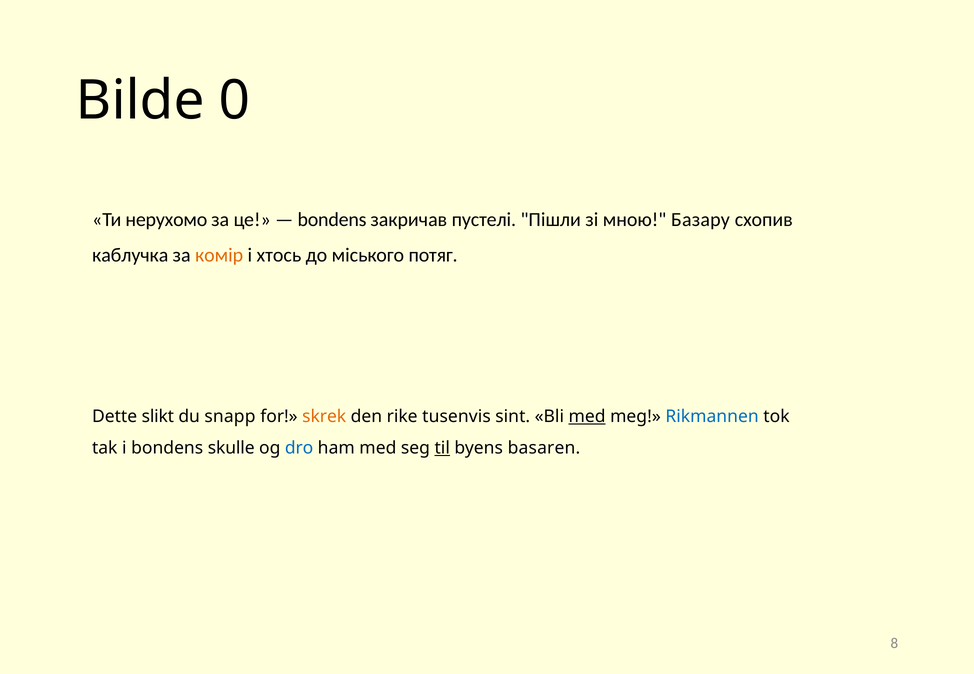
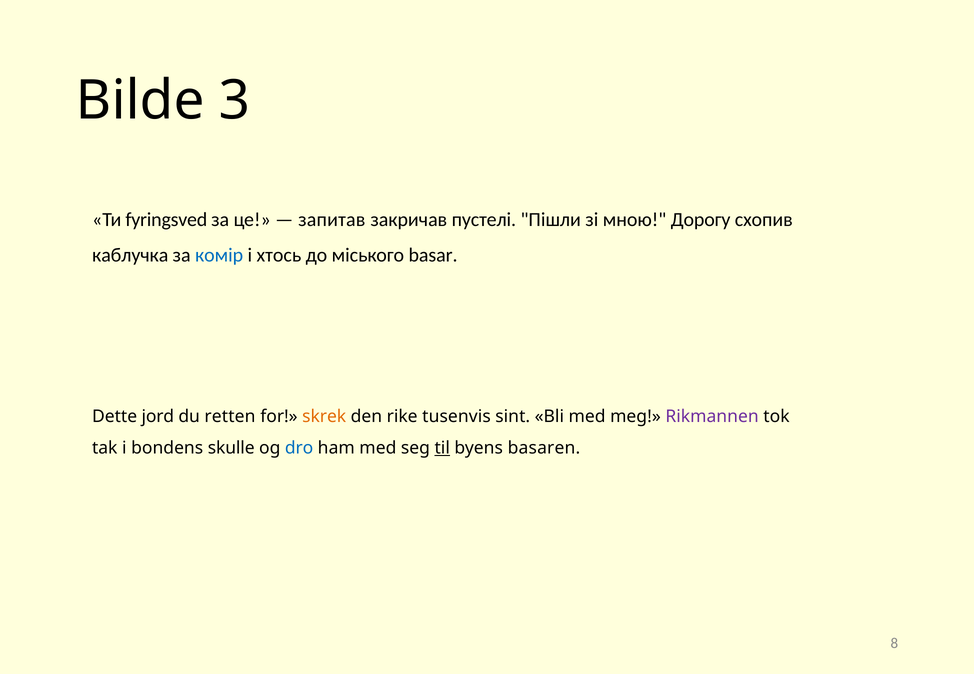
0: 0 -> 3 (235, 101)
нерухомо: нерухомо -> fyringsved (166, 220)
bondens: bondens -> запитав (332, 220)
Базару: Базару -> Дорогу (701, 220)
комір colour: orange -> blue (219, 255)
потяг: потяг -> basar (433, 255)
slikt: slikt -> jord (158, 417)
snapp: snapp -> retten (230, 417)
med underline: present -> none (587, 417)
Rikmannen colour: blue -> purple (712, 417)
